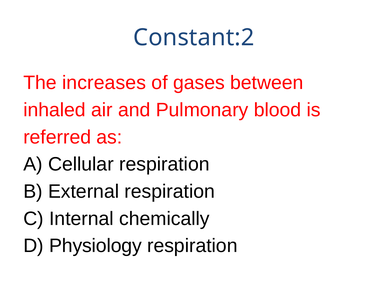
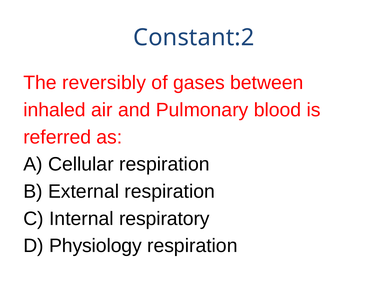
increases: increases -> reversibly (104, 83)
chemically: chemically -> respiratory (164, 219)
